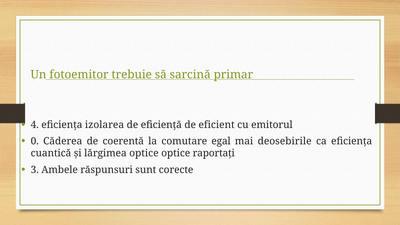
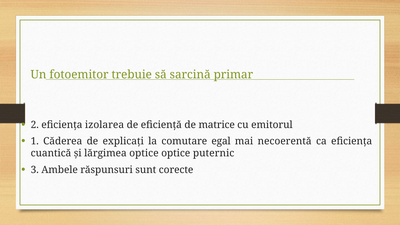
4: 4 -> 2 (35, 125)
eficient: eficient -> matrice (217, 125)
0: 0 -> 1 (35, 141)
coerentă: coerentă -> explicați (123, 141)
deosebirile: deosebirile -> necoerentă (285, 141)
raportați: raportați -> puternic (214, 153)
